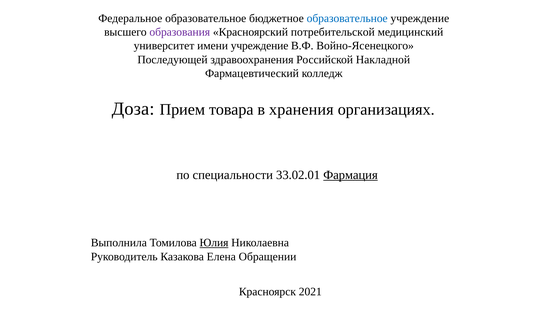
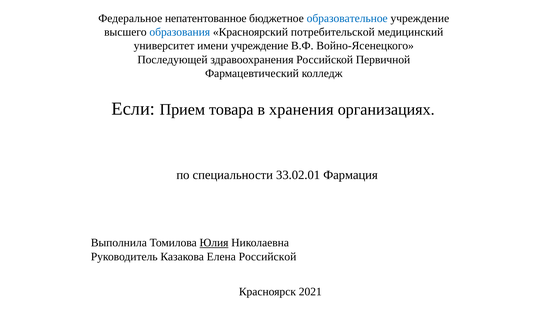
Федеральное образовательное: образовательное -> непатентованное (206, 18)
образования colour: purple -> blue (180, 32)
Накладной: Накладной -> Первичной (383, 60)
Доза: Доза -> Если (133, 109)
Фармация underline: present -> none (350, 175)
Елена Обращении: Обращении -> Российской (268, 257)
